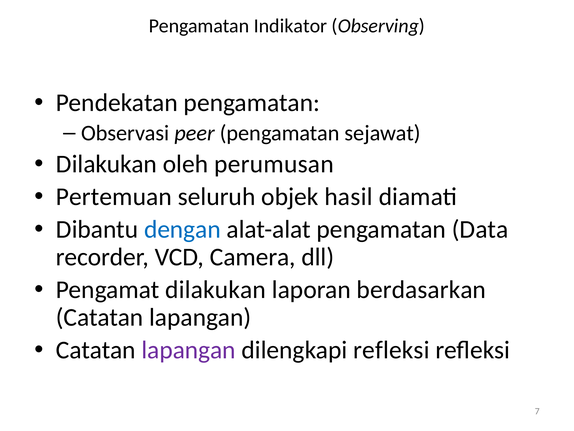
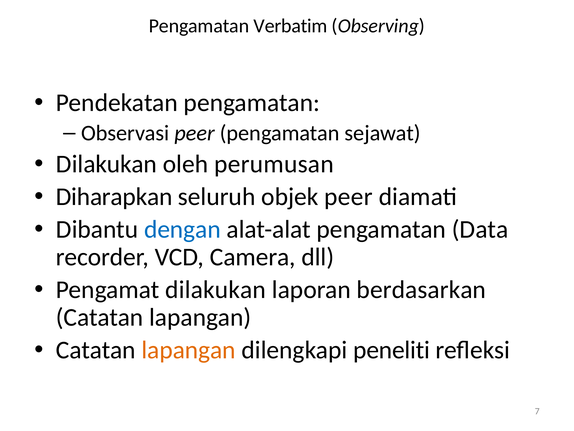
Indikator: Indikator -> Verbatim (291, 26)
Pertemuan: Pertemuan -> Diharapkan (114, 197)
objek hasil: hasil -> peer (348, 197)
lapangan colour: purple -> orange (189, 350)
dilengkapi refleksi: refleksi -> peneliti (392, 350)
